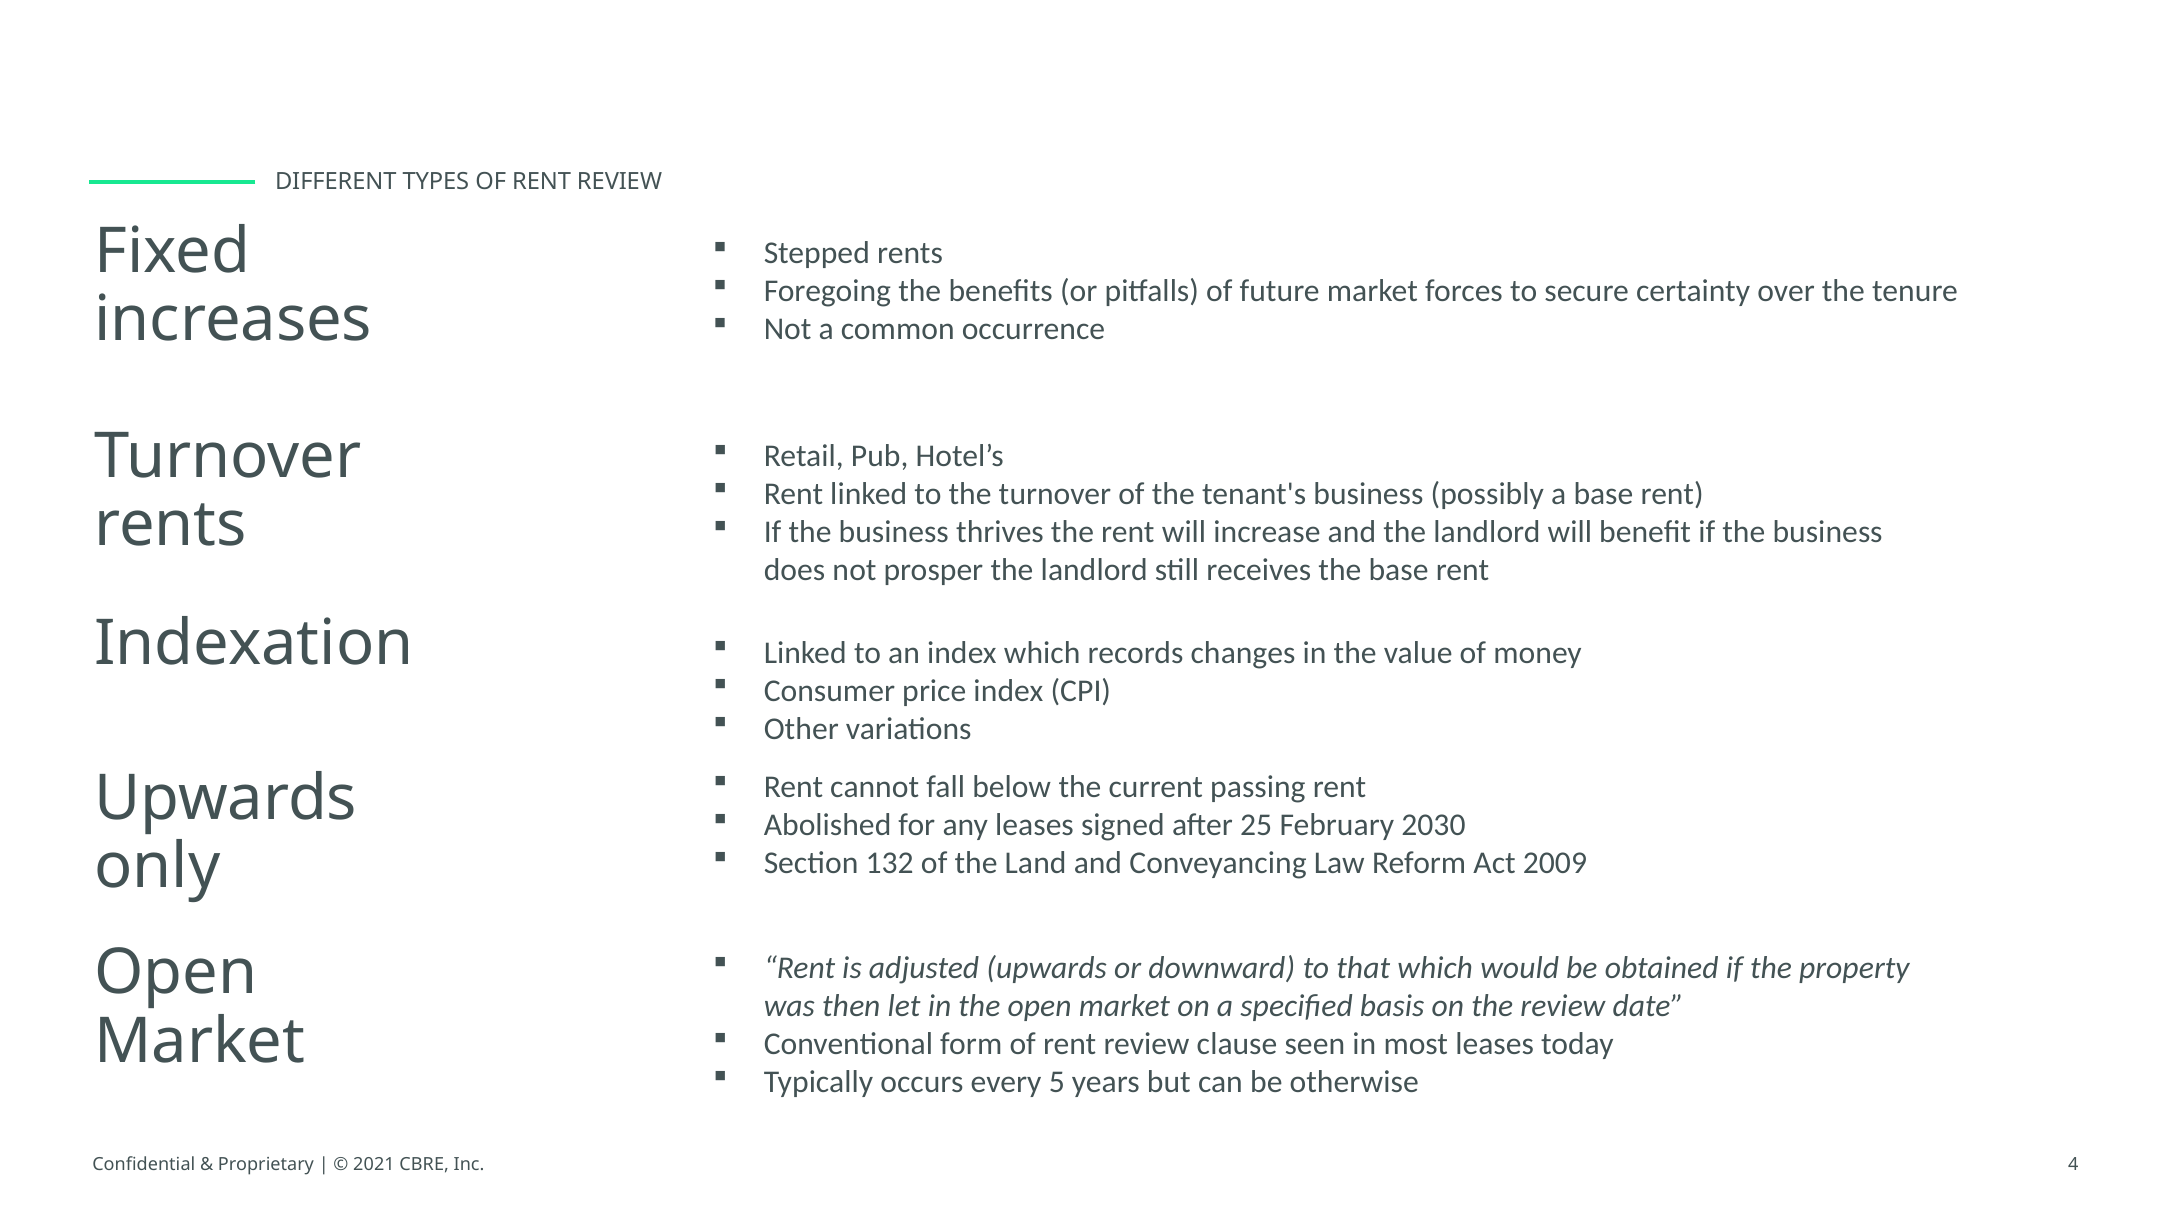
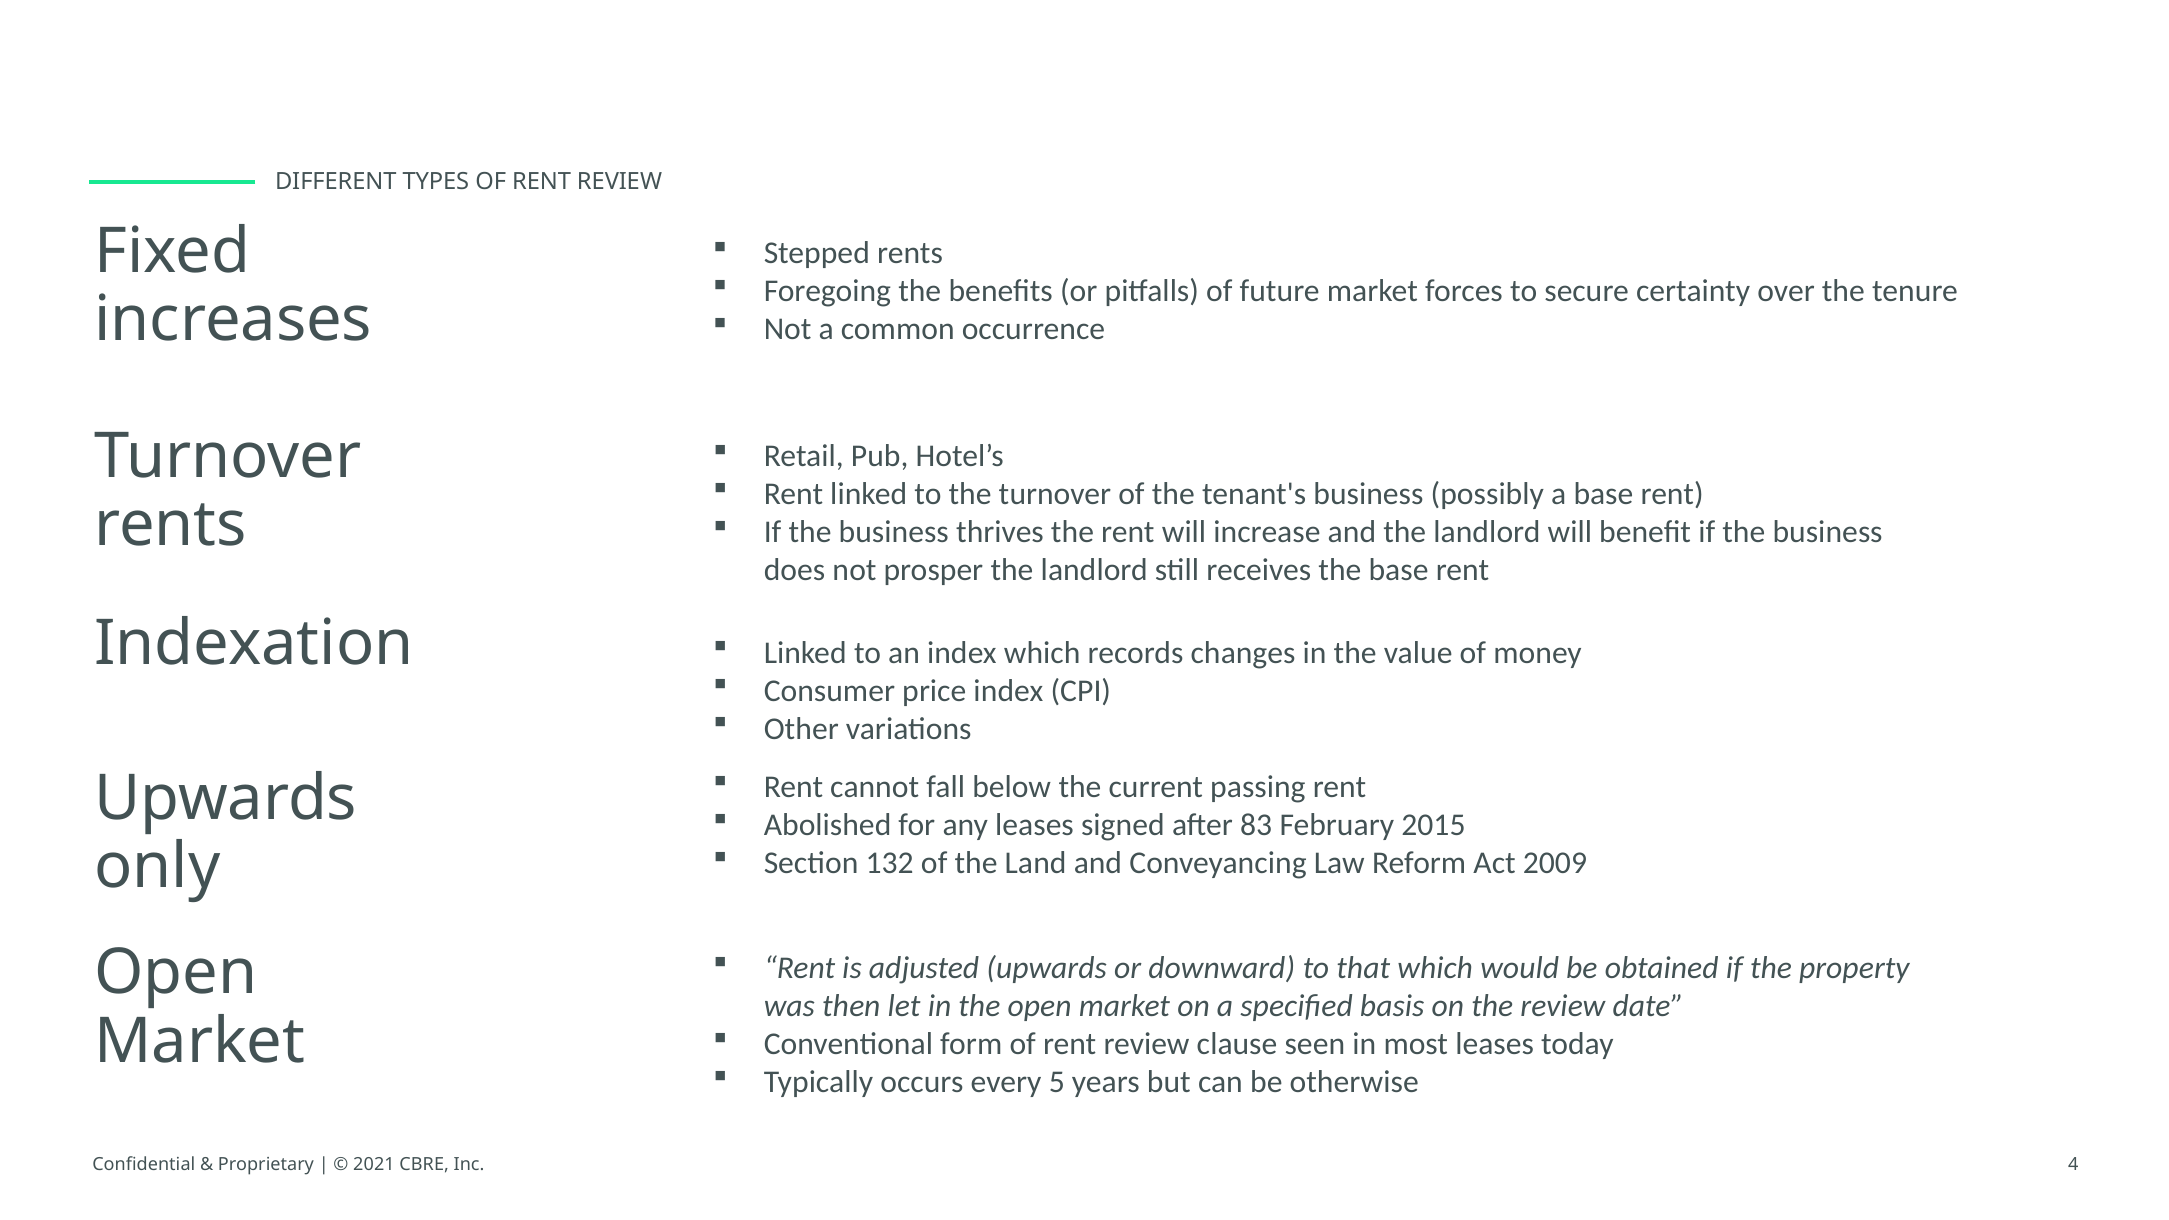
25: 25 -> 83 (1256, 825)
2030: 2030 -> 2015 (1433, 825)
